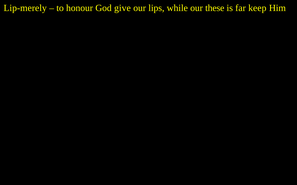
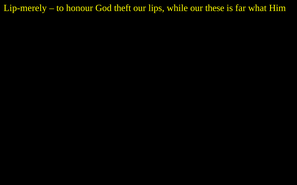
give: give -> theft (123, 8)
keep: keep -> what (257, 8)
